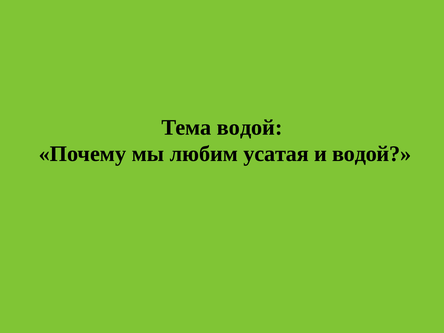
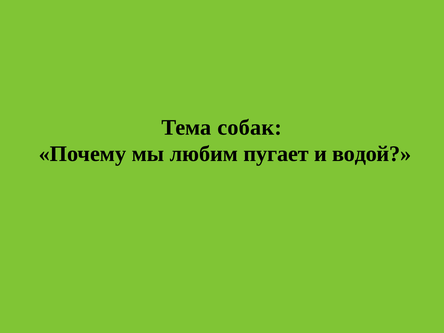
Тема водой: водой -> собак (250, 127)
усатая: усатая -> пугает (276, 154)
